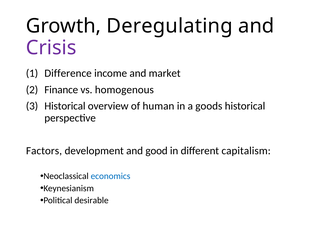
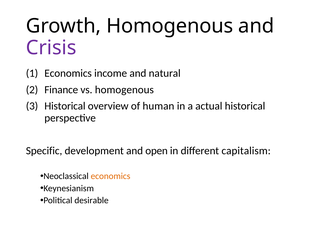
Growth Deregulating: Deregulating -> Homogenous (170, 26)
Difference: Difference -> Economics (68, 73)
market: market -> natural (165, 73)
goods: goods -> actual (209, 106)
Factors: Factors -> Specific (44, 151)
good: good -> open (157, 151)
economics colour: blue -> orange (111, 176)
